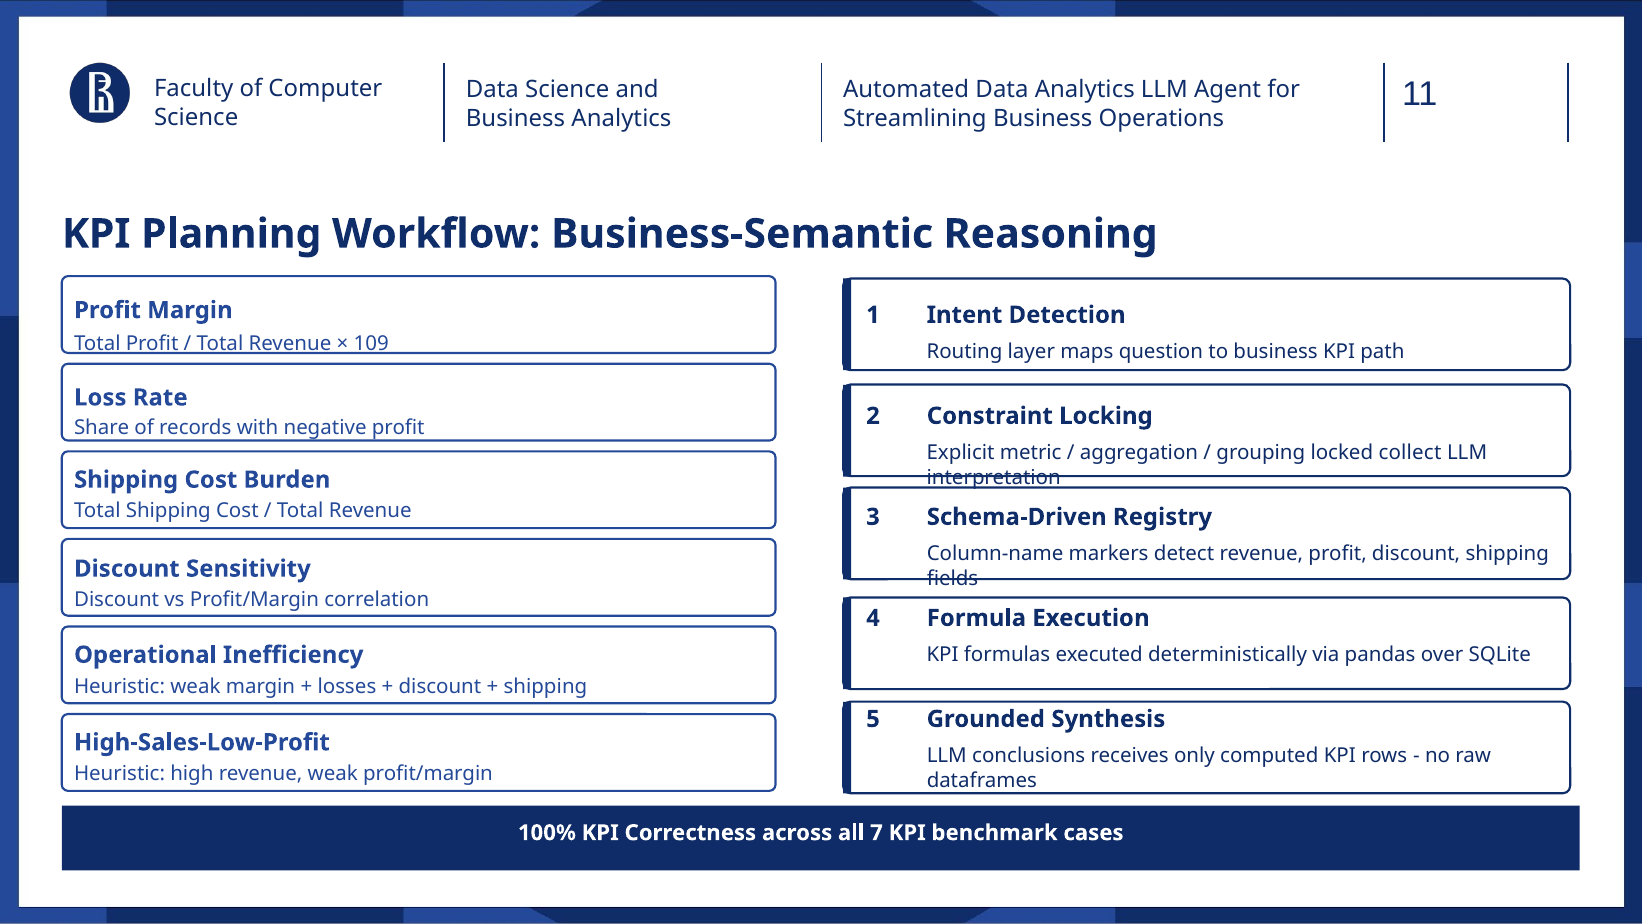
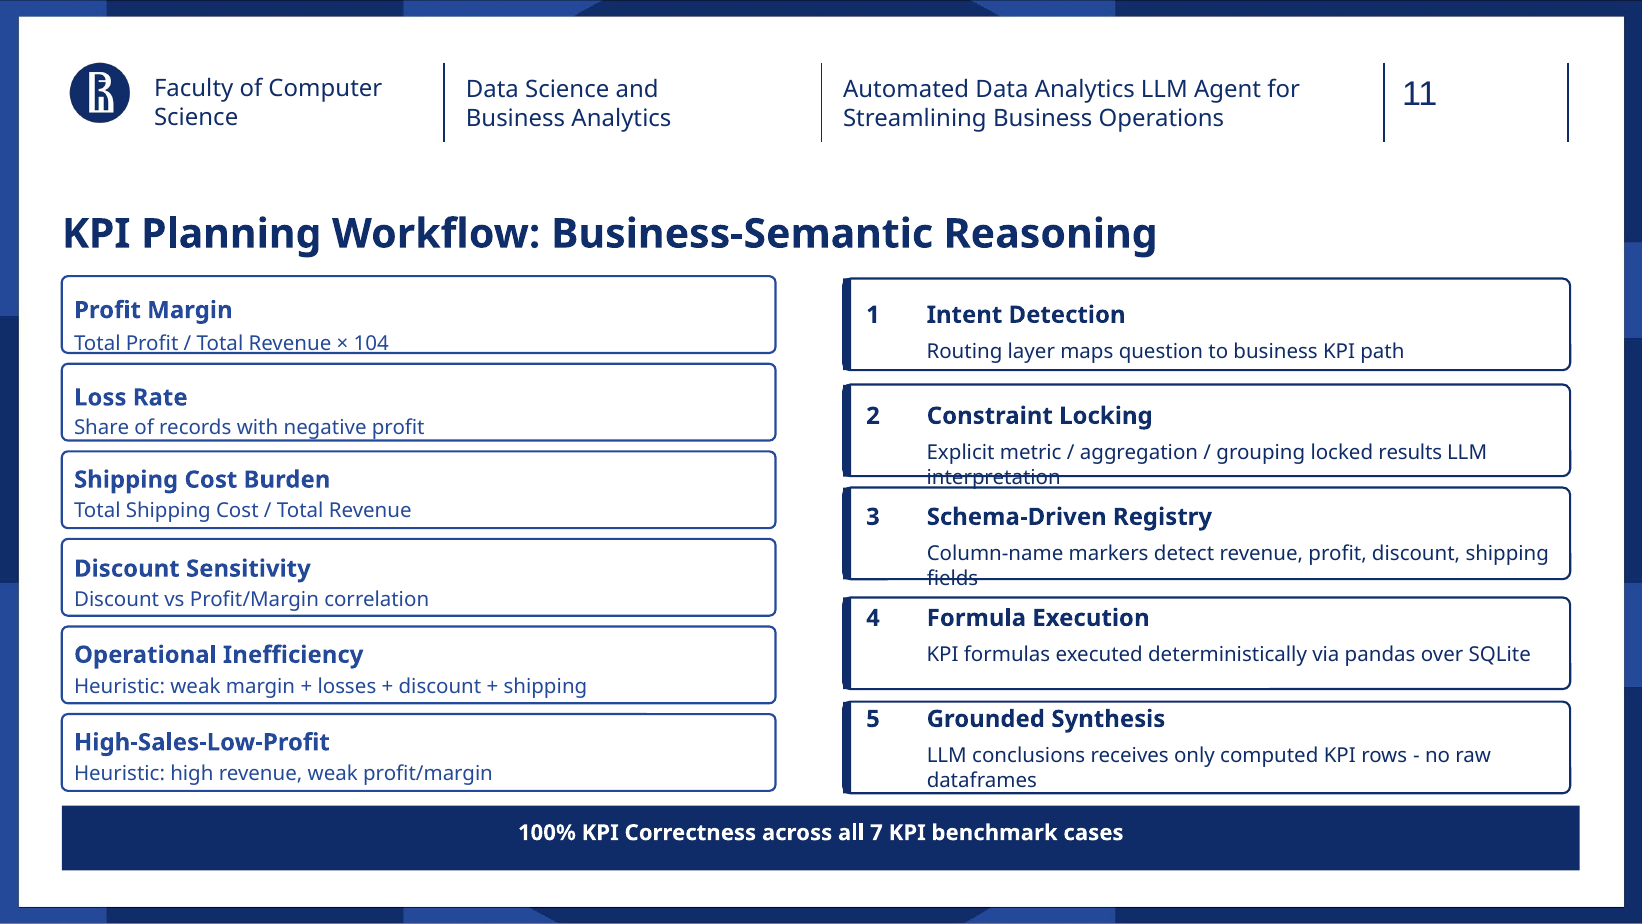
109: 109 -> 104 (371, 343)
collect: collect -> results (1410, 452)
